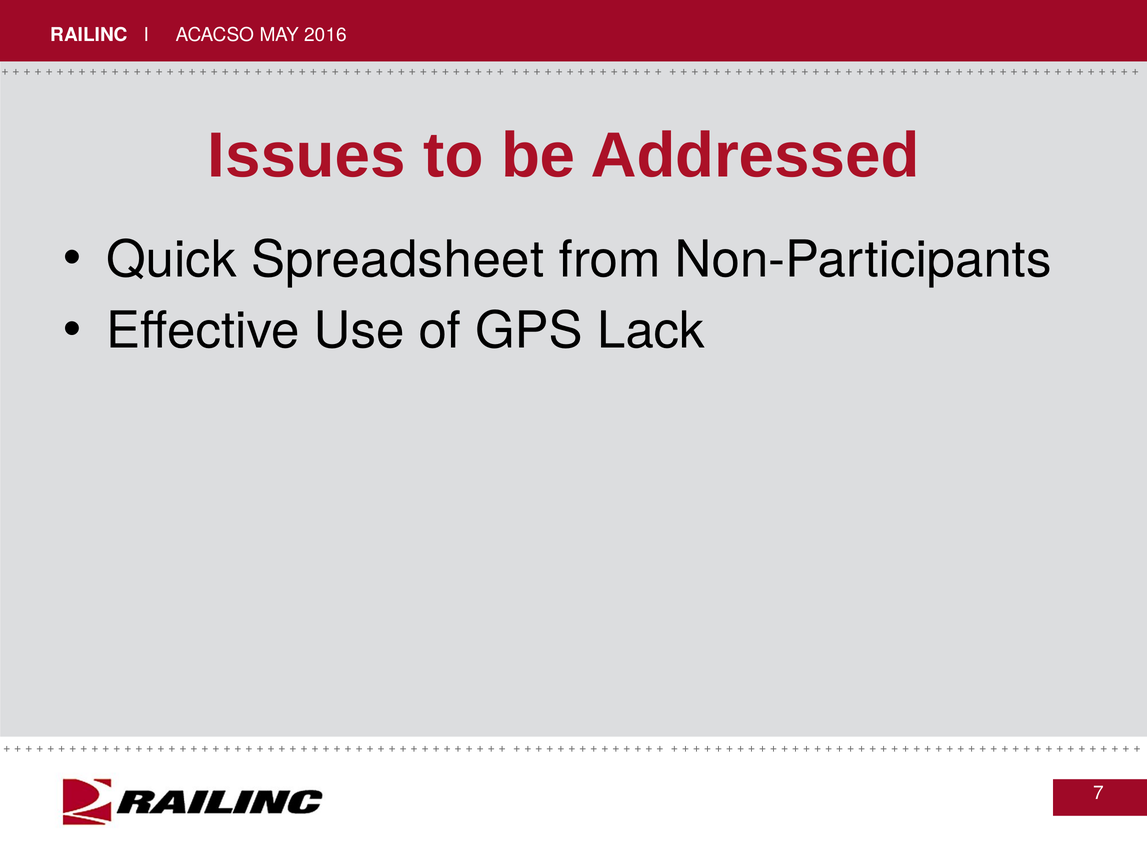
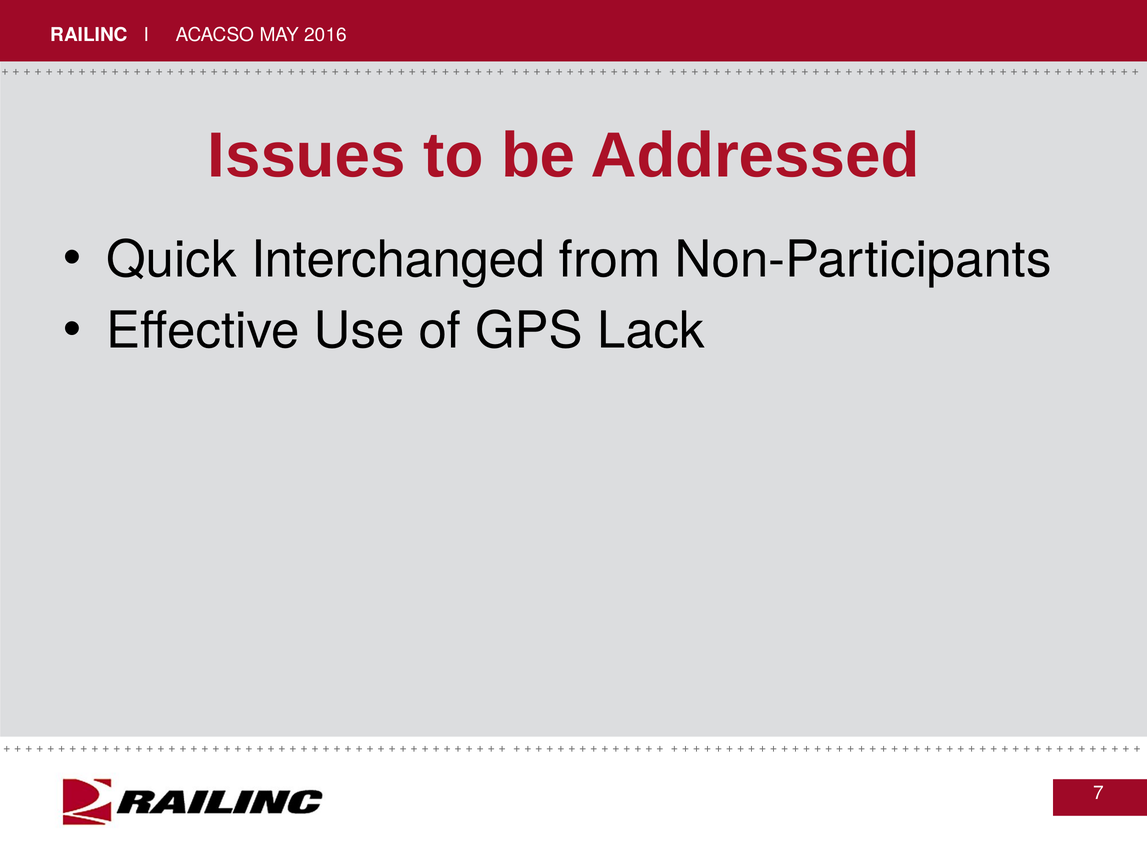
Spreadsheet: Spreadsheet -> Interchanged (398, 260)
